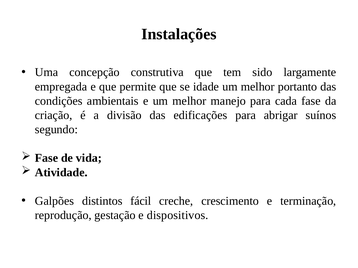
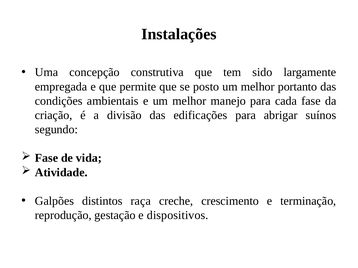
idade: idade -> posto (206, 87)
fácil: fácil -> raça (141, 201)
